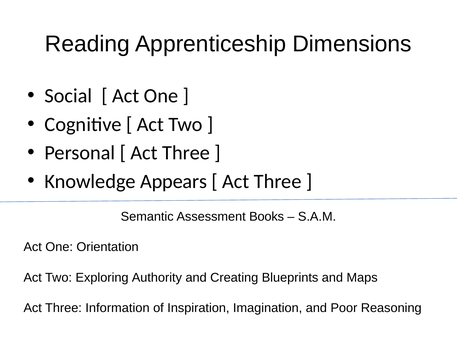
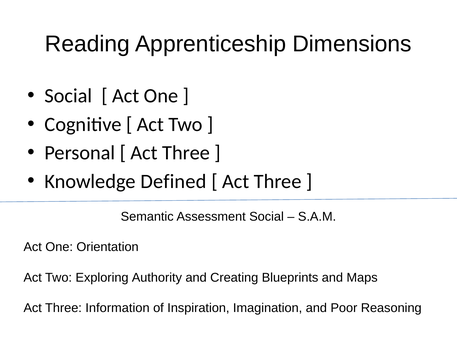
Appears: Appears -> Defined (173, 181)
Assessment Books: Books -> Social (267, 216)
